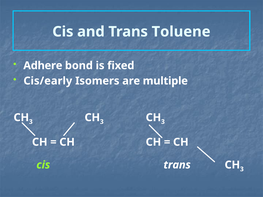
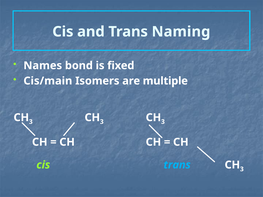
Toluene: Toluene -> Naming (181, 32)
Adhere: Adhere -> Names (43, 66)
Cis/early: Cis/early -> Cis/main (48, 81)
trans colour: white -> light blue (177, 165)
